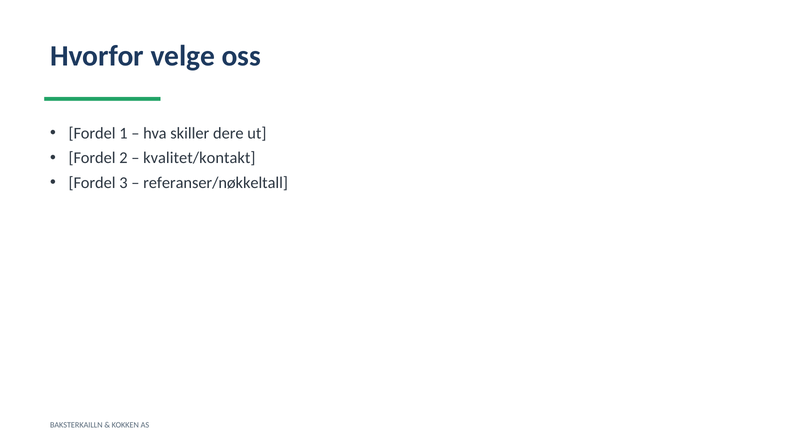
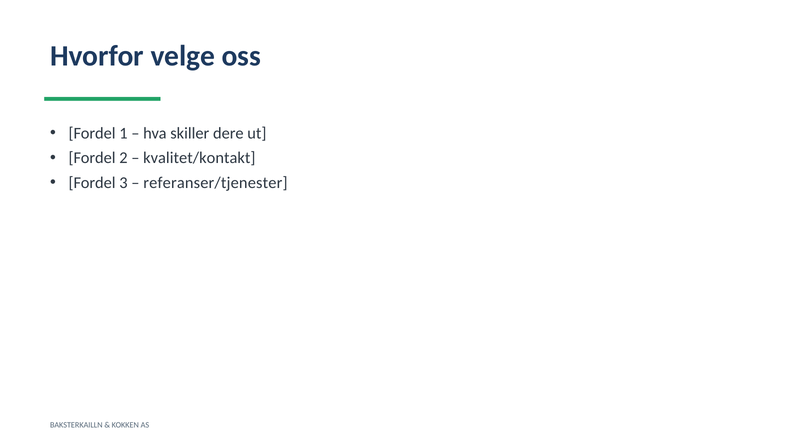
referanser/nøkkeltall: referanser/nøkkeltall -> referanser/tjenester (215, 183)
